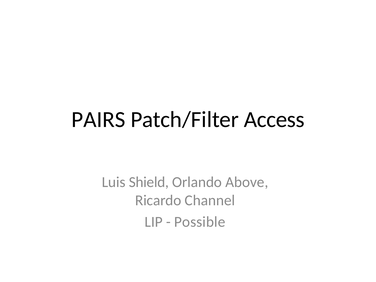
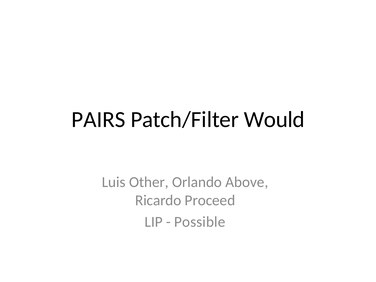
Access: Access -> Would (274, 119)
Shield: Shield -> Other (149, 182)
Channel: Channel -> Proceed (210, 200)
